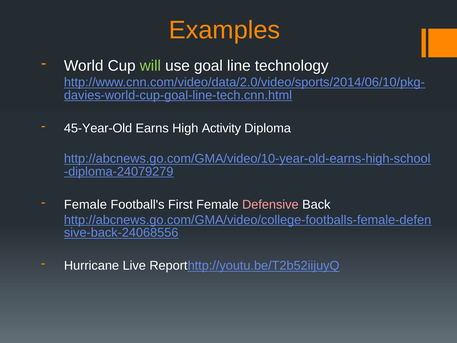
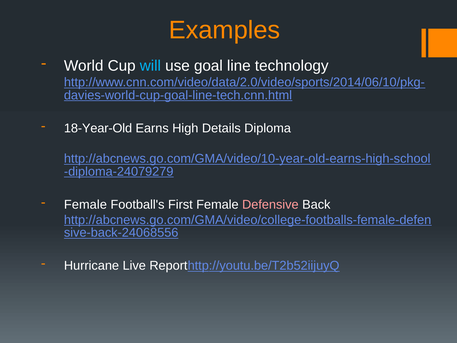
will colour: light green -> light blue (150, 66)
45-Year-Old: 45-Year-Old -> 18-Year-Old (98, 128)
Activity: Activity -> Details (221, 128)
